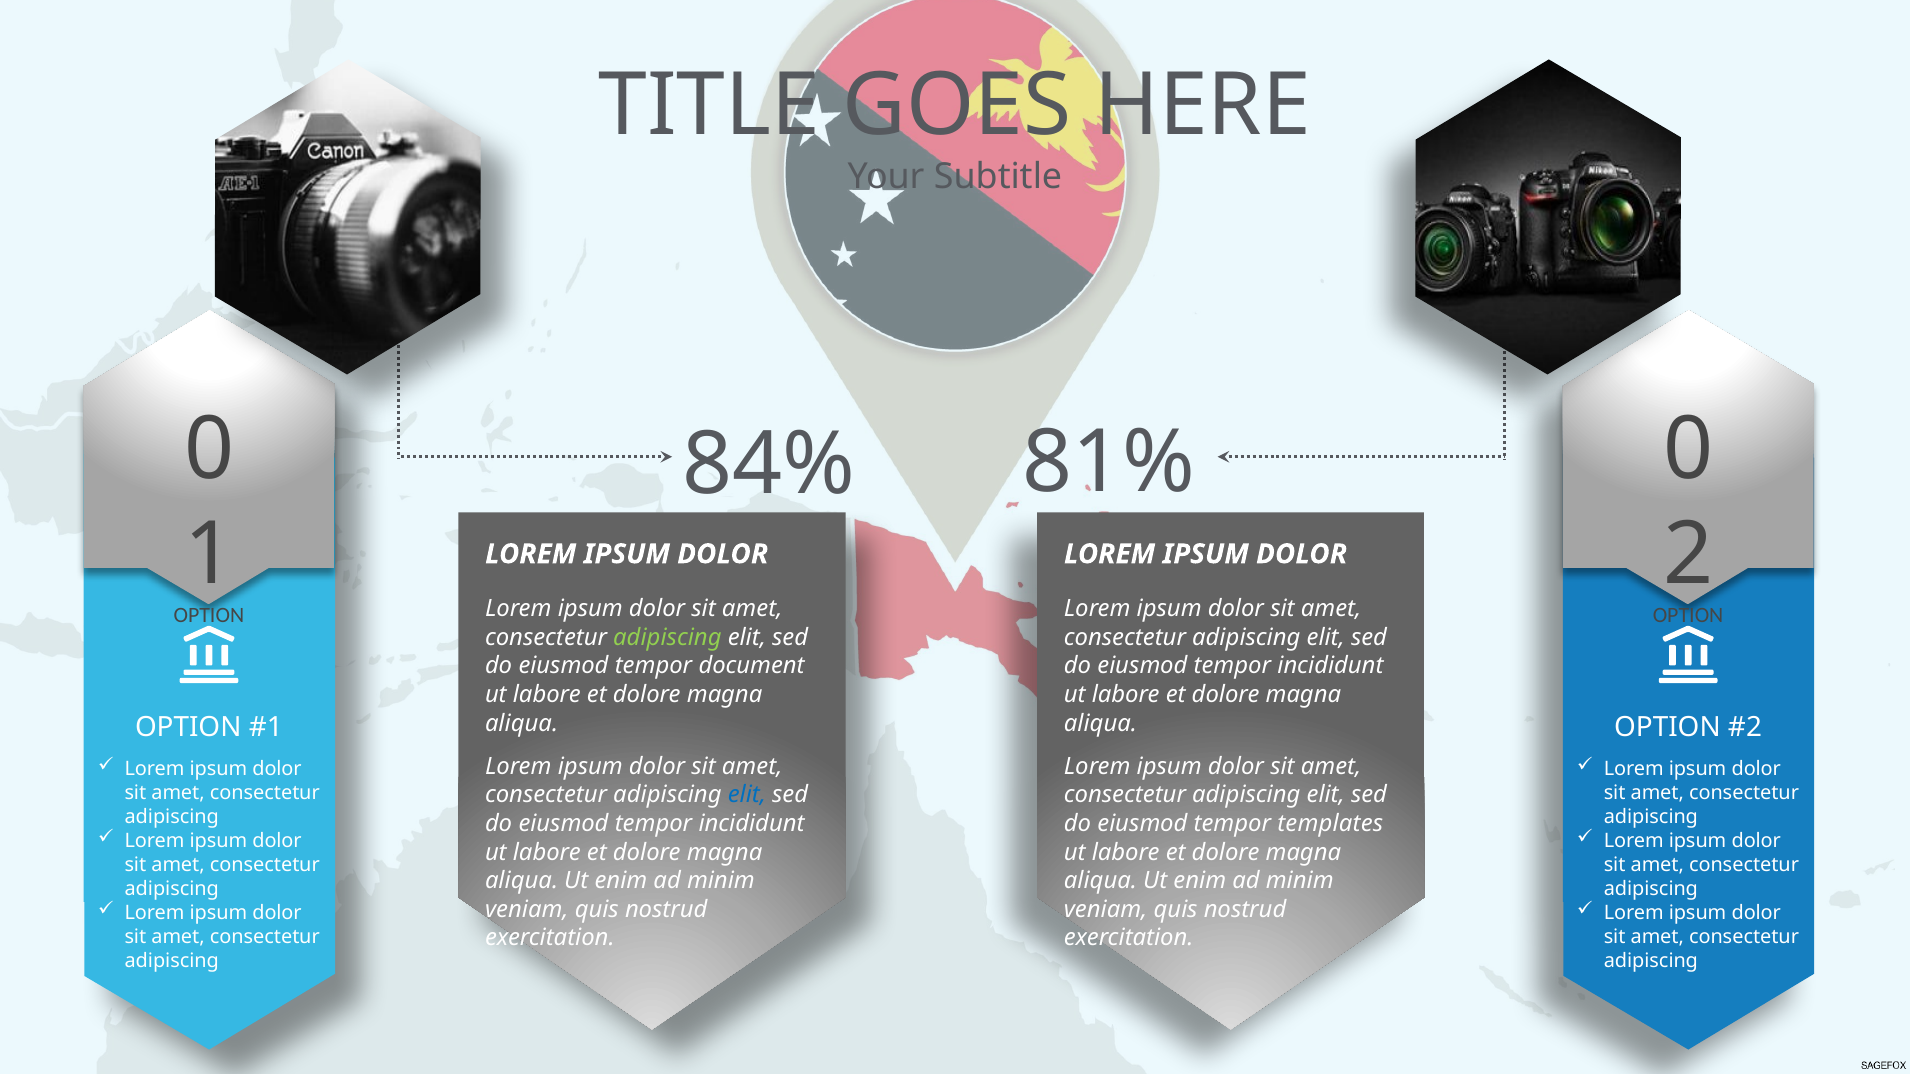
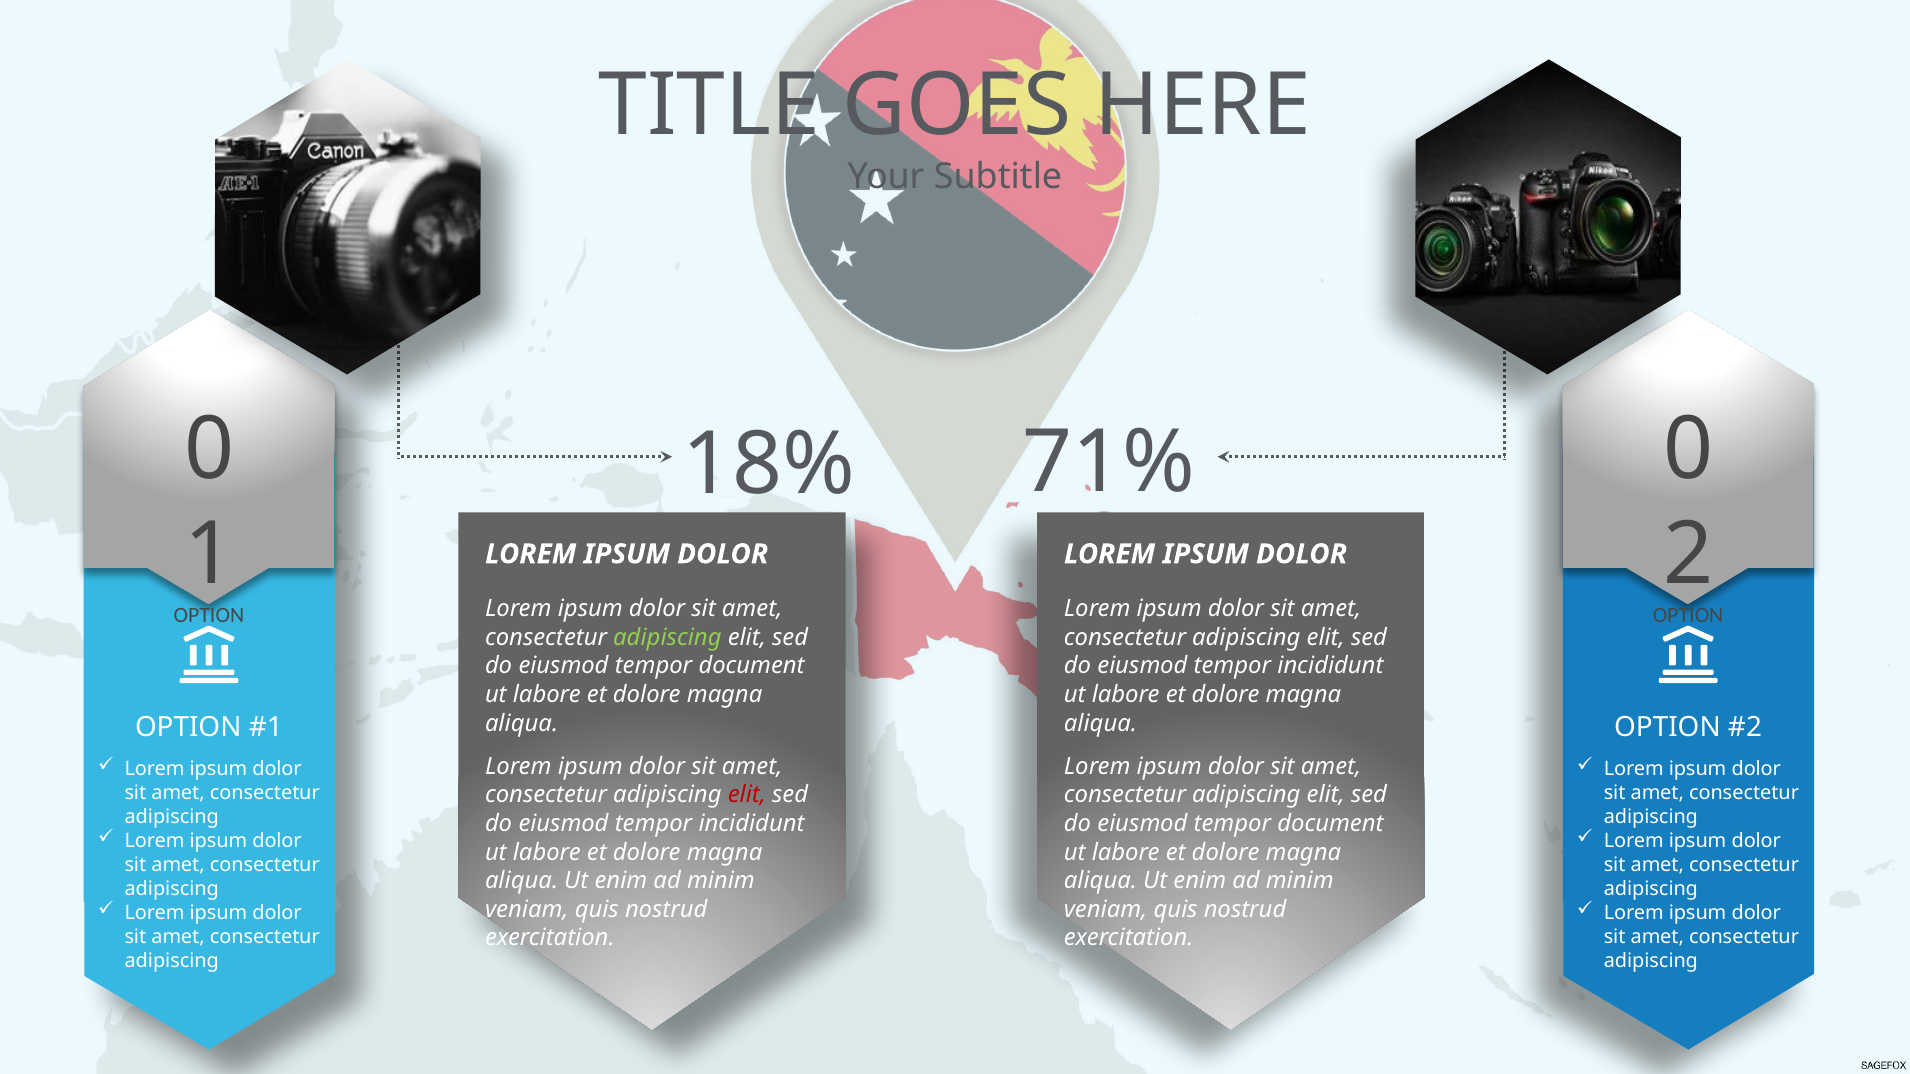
81%: 81% -> 71% (1109, 463)
84%: 84% -> 18% (769, 465)
elit colour: blue -> red (747, 795)
templates: templates -> document (1330, 824)
